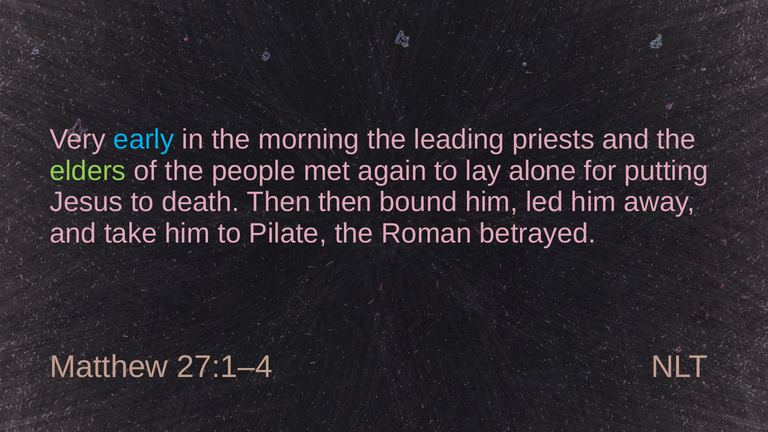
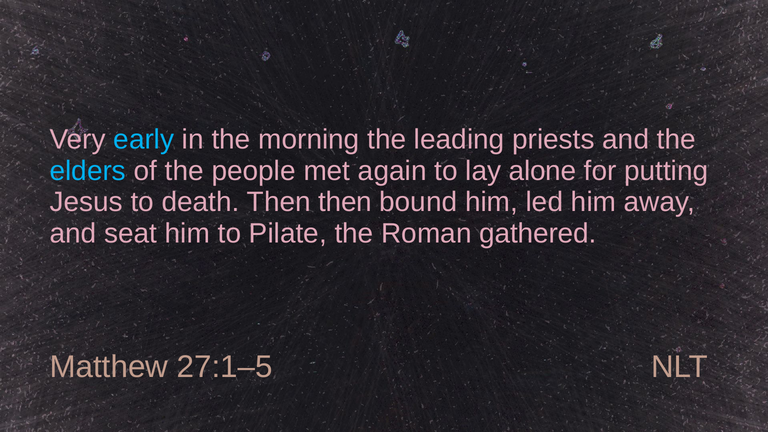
elders colour: light green -> light blue (88, 171)
take: take -> seat (131, 233)
betrayed: betrayed -> gathered (538, 233)
27:1–4: 27:1–4 -> 27:1–5 (225, 367)
